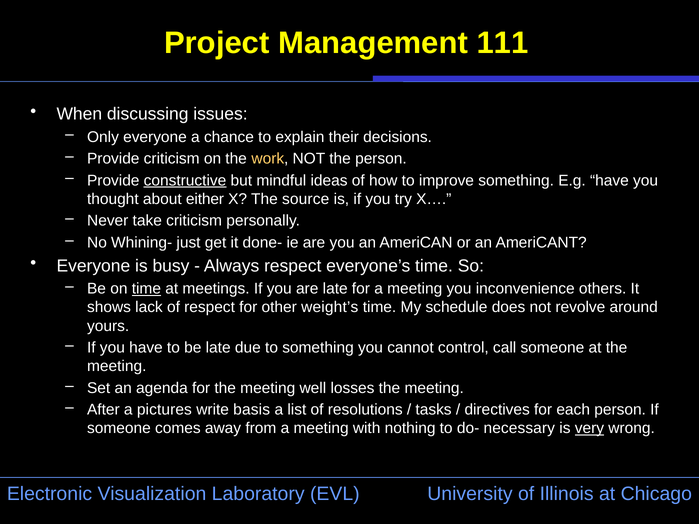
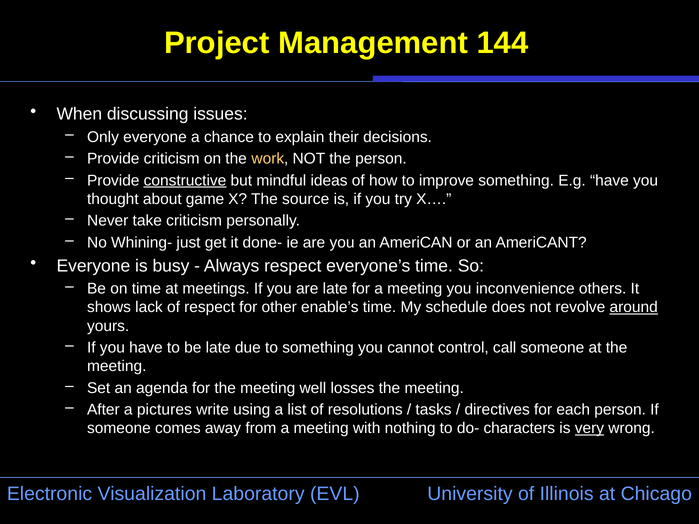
111: 111 -> 144 (503, 43)
either: either -> game (205, 199)
time underline: present -> none (146, 289)
weight’s: weight’s -> enable’s (330, 307)
around underline: none -> present (634, 307)
basis: basis -> using (252, 410)
necessary: necessary -> characters (519, 429)
